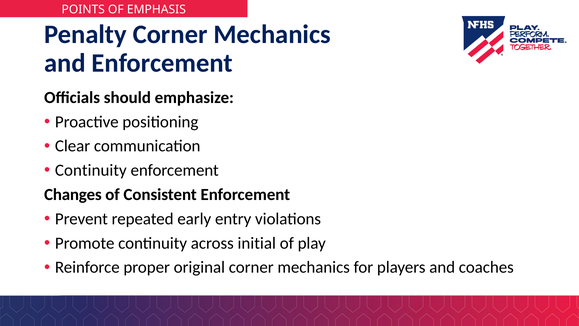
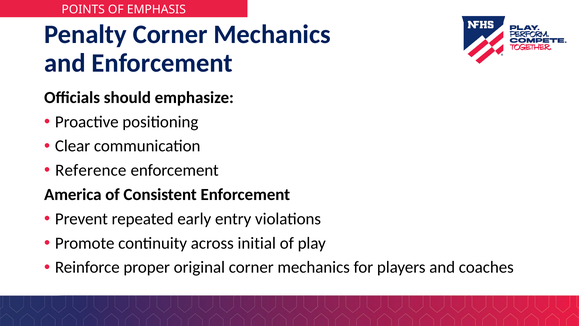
Continuity: Continuity -> Reference (91, 170)
Changes: Changes -> America (73, 194)
